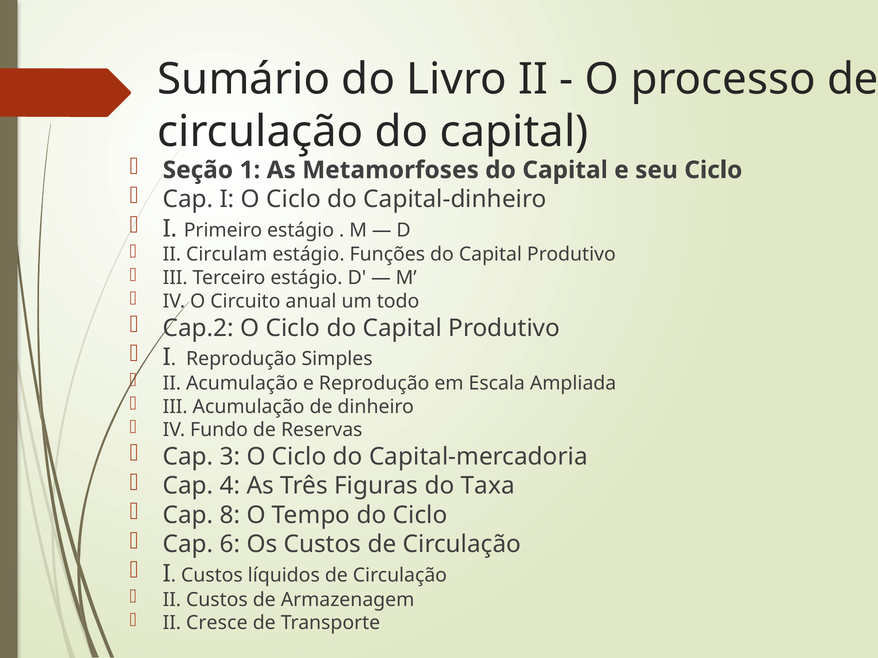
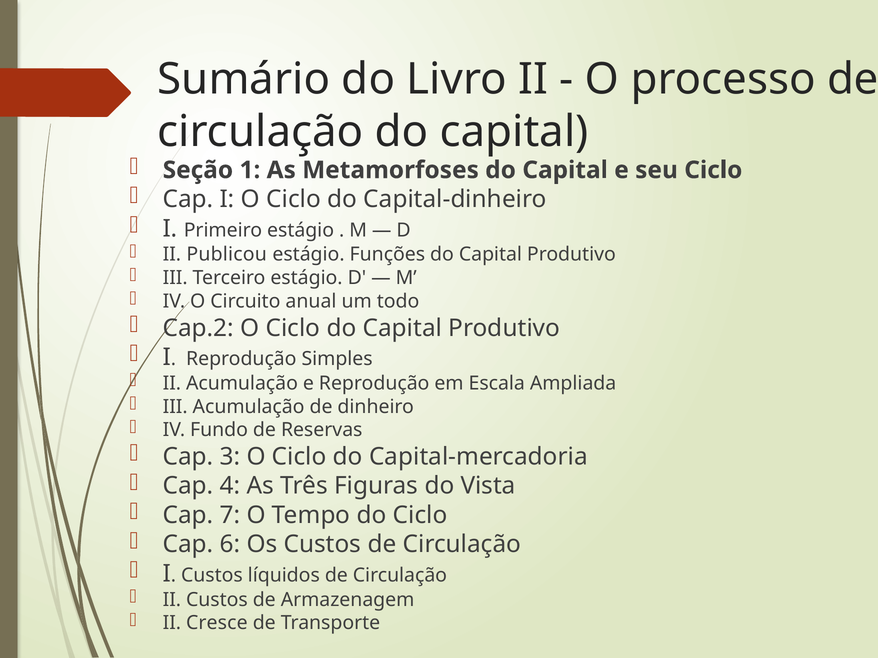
Circulam: Circulam -> Publicou (227, 255)
Taxa: Taxa -> Vista (488, 486)
8: 8 -> 7 (230, 516)
